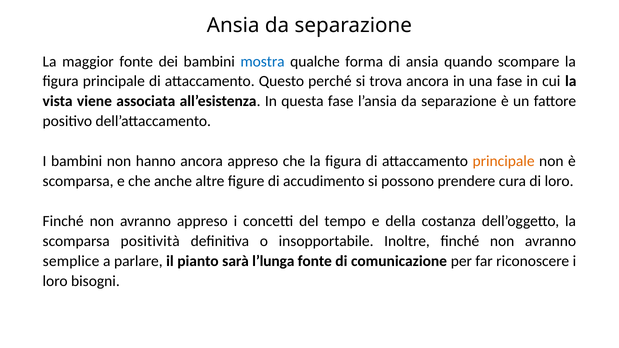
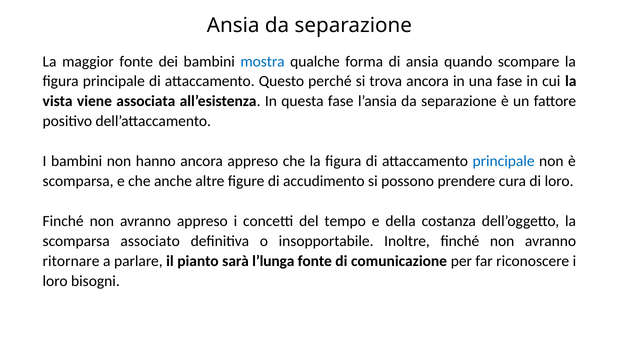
principale colour: orange -> blue (504, 161)
positività: positività -> associato (150, 241)
semplice: semplice -> ritornare (71, 261)
